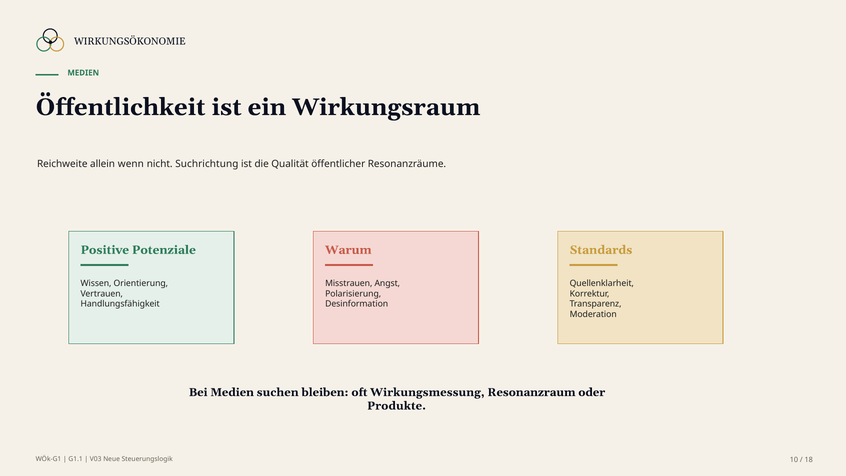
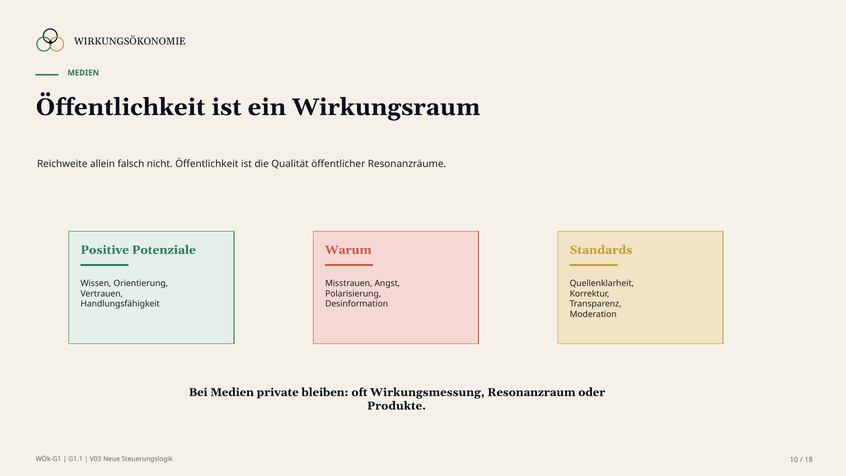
wenn: wenn -> falsch (131, 164)
nicht Suchrichtung: Suchrichtung -> Öffentlichkeit (207, 164)
suchen: suchen -> private (278, 392)
